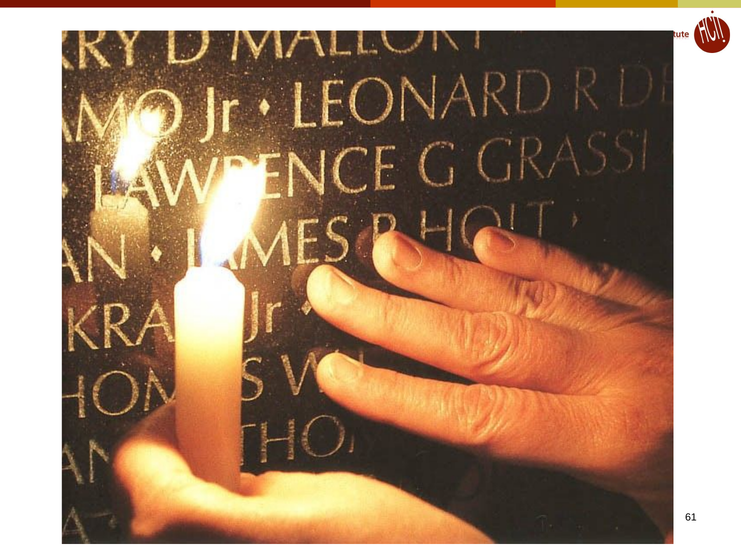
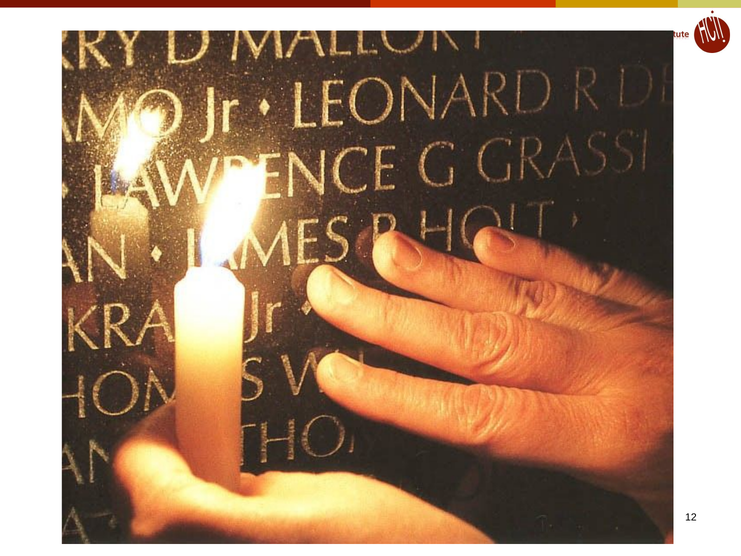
61: 61 -> 12 (691, 517)
